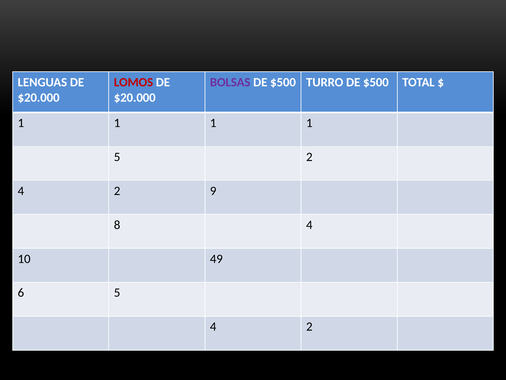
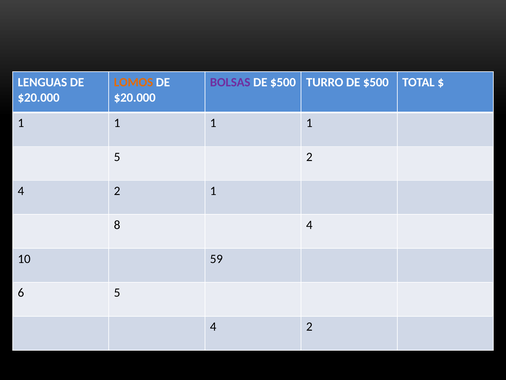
LOMOS colour: red -> orange (133, 82)
2 9: 9 -> 1 (213, 191)
49: 49 -> 59 (216, 259)
